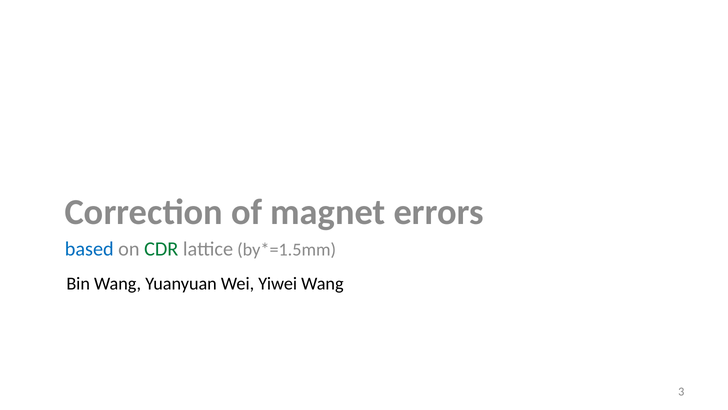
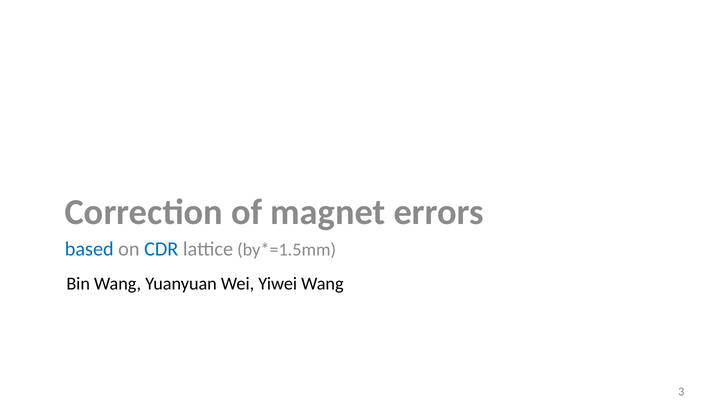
CDR colour: green -> blue (161, 249)
